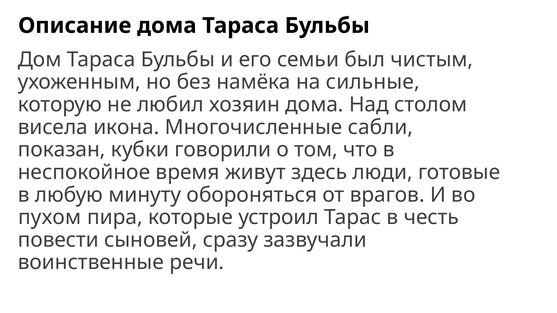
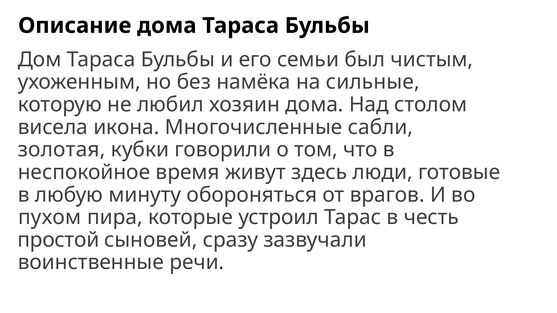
показан: показан -> золотая (62, 150)
повести: повести -> простой (58, 240)
